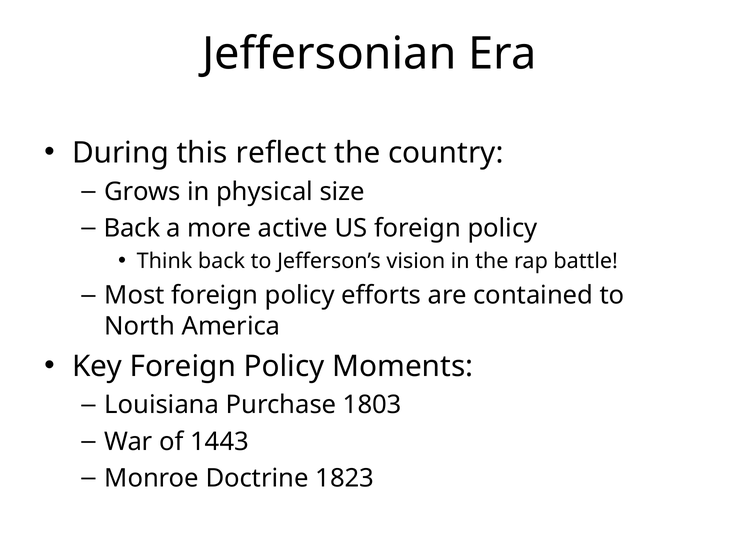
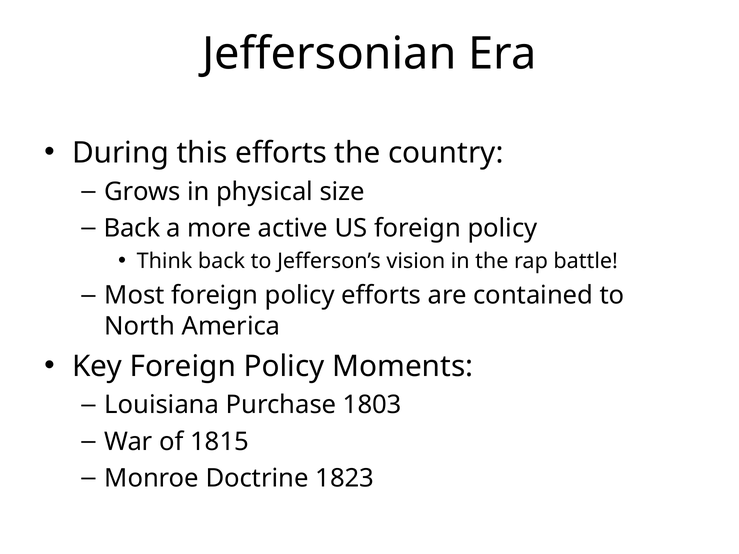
this reflect: reflect -> efforts (281, 153)
1443: 1443 -> 1815 (220, 442)
